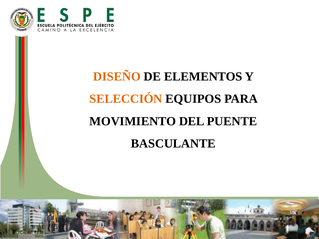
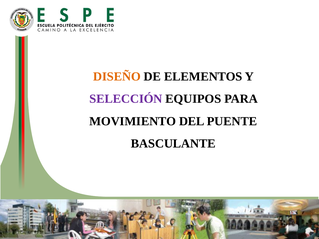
SELECCIÓN colour: orange -> purple (126, 99)
